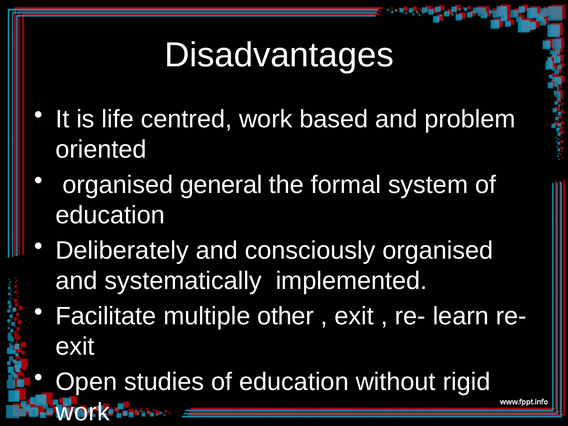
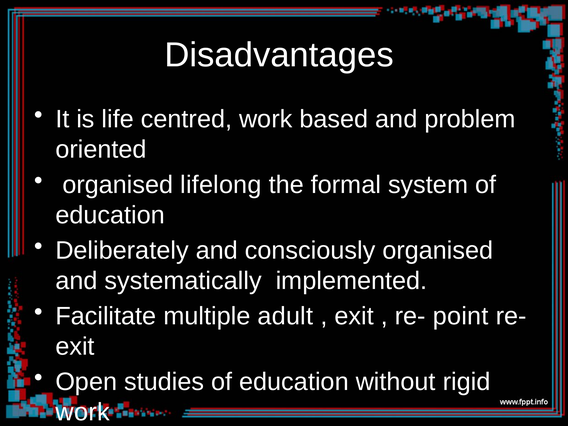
general: general -> lifelong (221, 185)
other: other -> adult (285, 316)
learn: learn -> point (461, 316)
